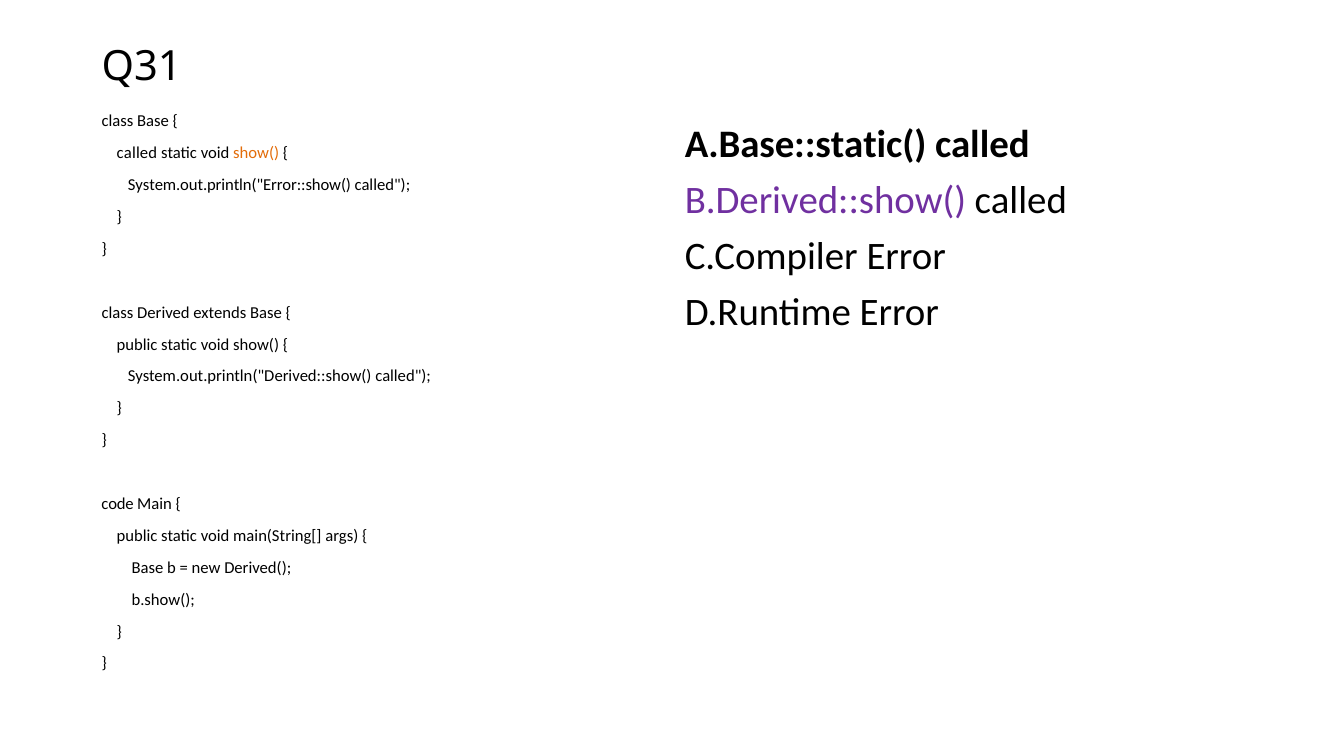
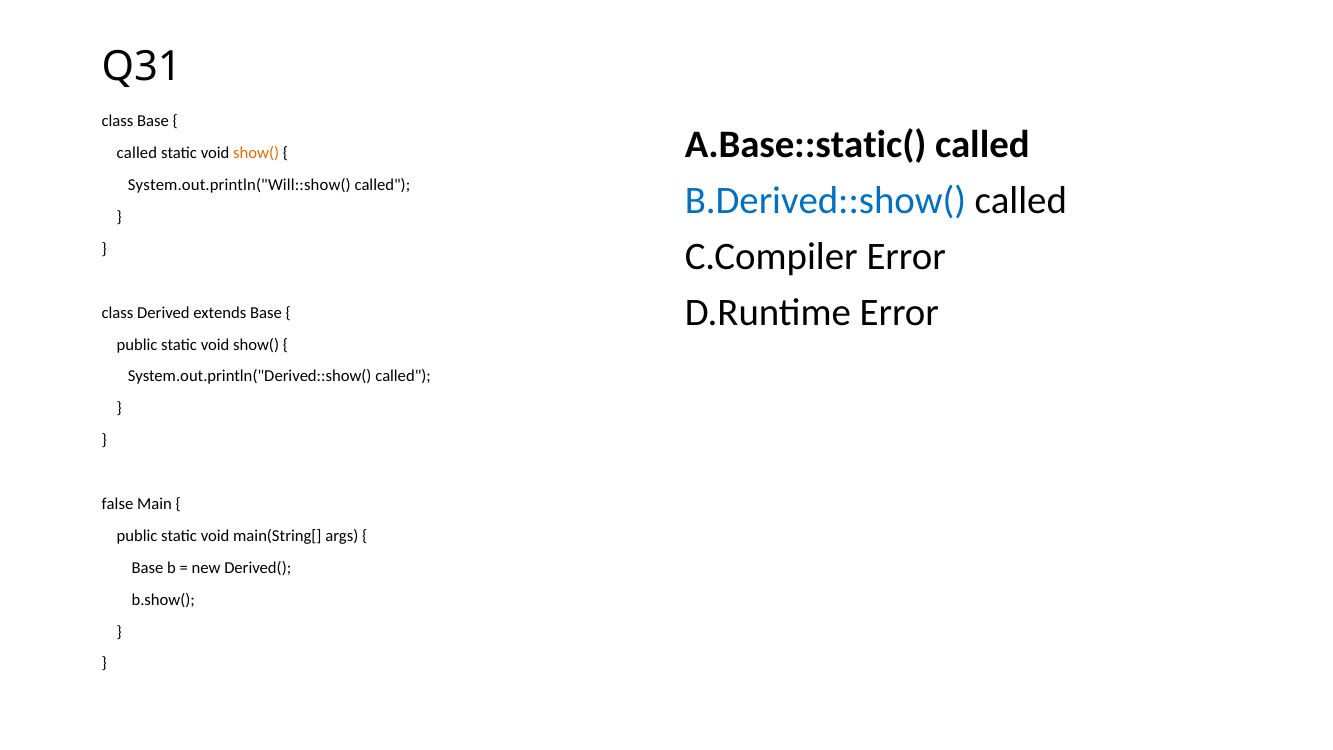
System.out.println("Error::show(: System.out.println("Error::show( -> System.out.println("Will::show( (239, 185)
B.Derived::show( colour: purple -> blue (825, 201)
code: code -> false (118, 504)
